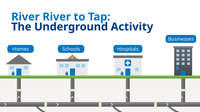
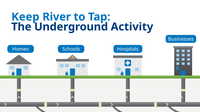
River: River -> Keep (25, 17)
